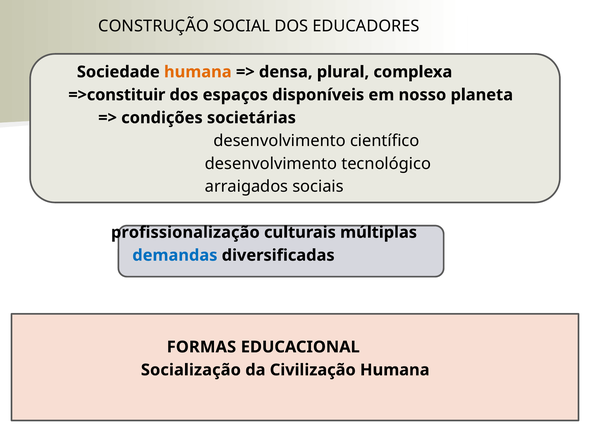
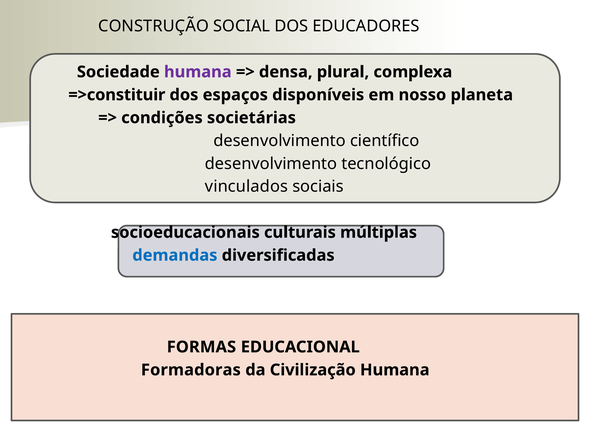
humana colour: orange -> purple (198, 72)
arraigados: arraigados -> vinculados (246, 187)
profissionalização: profissionalização -> socioeducacionais (185, 233)
Socialização: Socialização -> Formadoras (191, 370)
